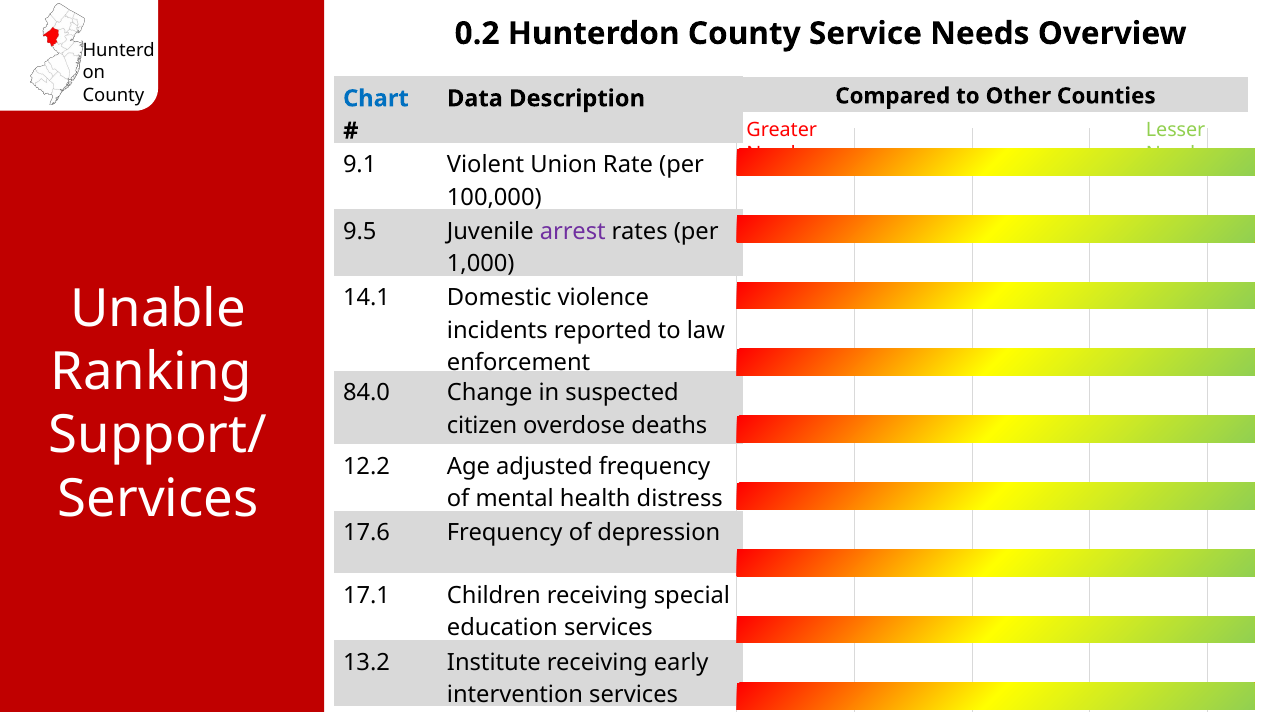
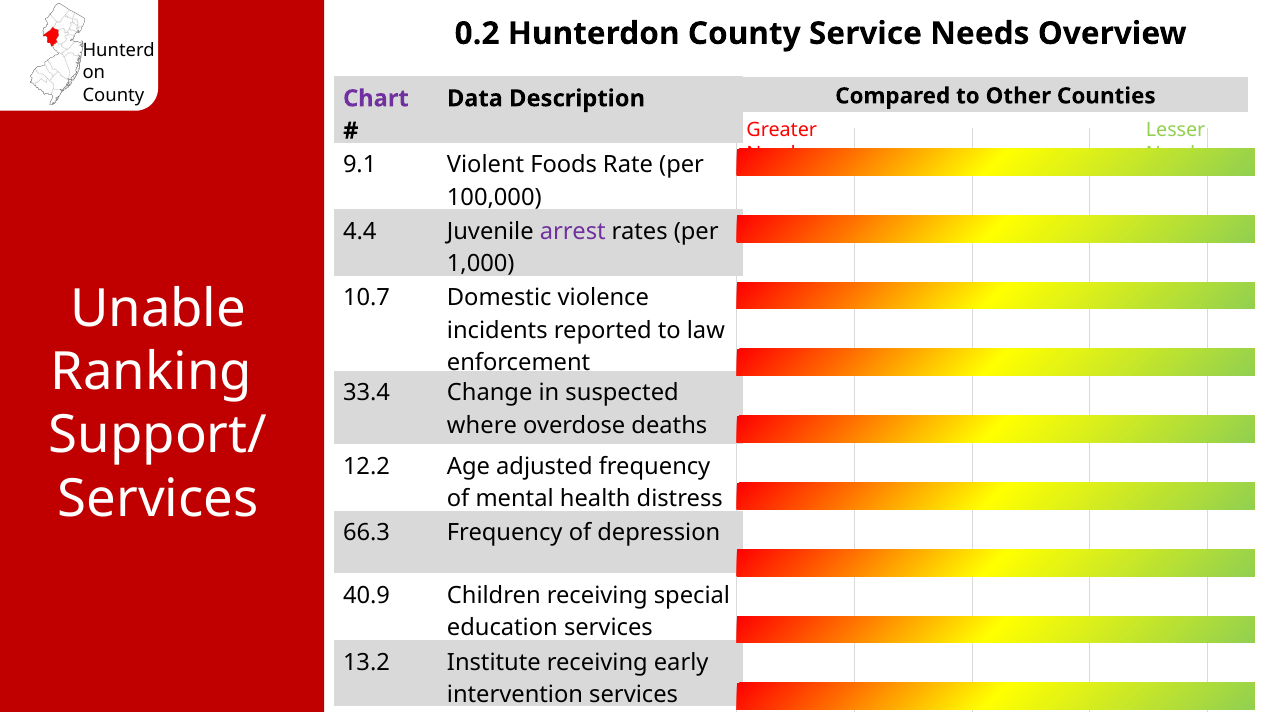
Chart colour: blue -> purple (376, 98)
Union: Union -> Foods (564, 165)
9.5: 9.5 -> 4.4 (360, 231)
14.1: 14.1 -> 10.7 (367, 298)
84.0: 84.0 -> 33.4 (367, 393)
citizen: citizen -> where (482, 425)
17.6: 17.6 -> 66.3 (367, 533)
17.1: 17.1 -> 40.9 (367, 595)
